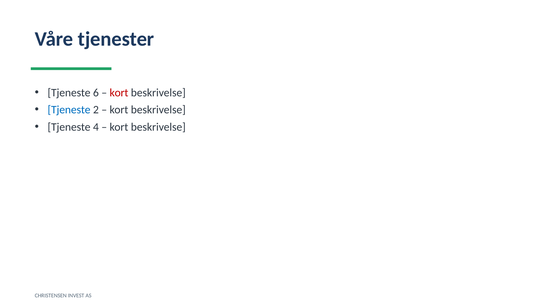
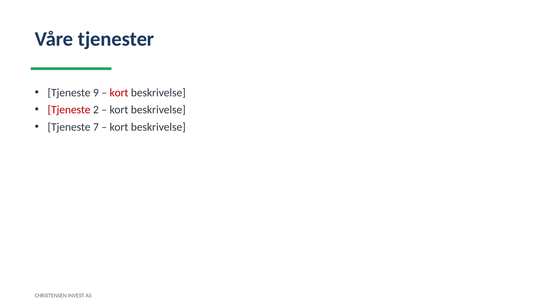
6: 6 -> 9 (96, 93)
Tjeneste colour: blue -> red (69, 110)
4: 4 -> 7 (96, 127)
